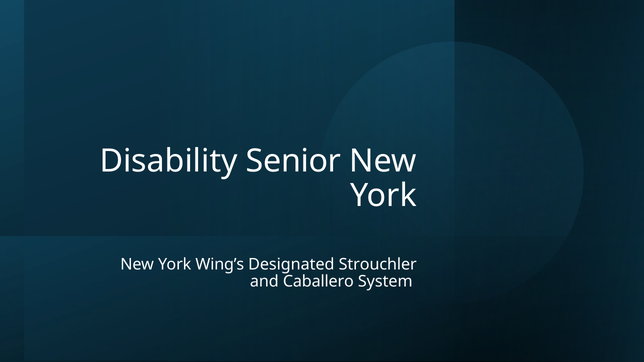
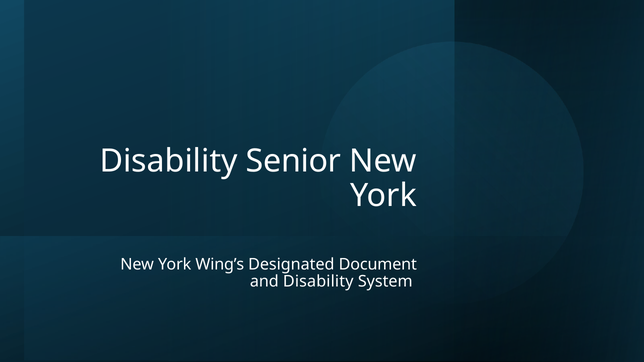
Strouchler: Strouchler -> Document (378, 264)
and Caballero: Caballero -> Disability (318, 282)
